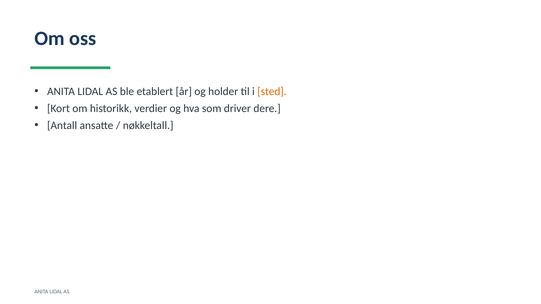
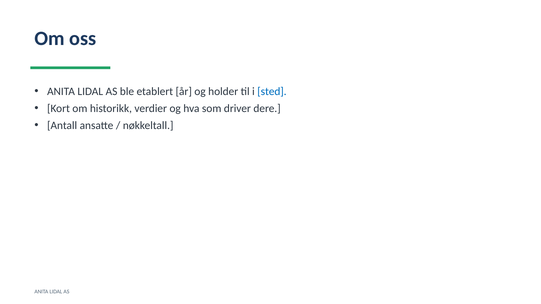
sted colour: orange -> blue (272, 92)
